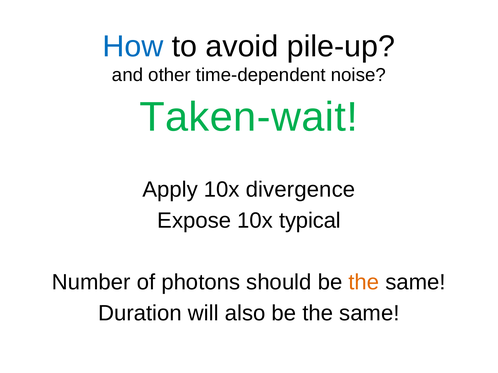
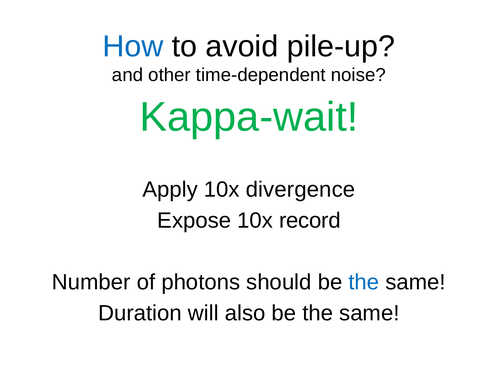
Taken-wait: Taken-wait -> Kappa-wait (249, 117)
typical: typical -> record (310, 221)
the colour: orange -> blue (364, 283)
